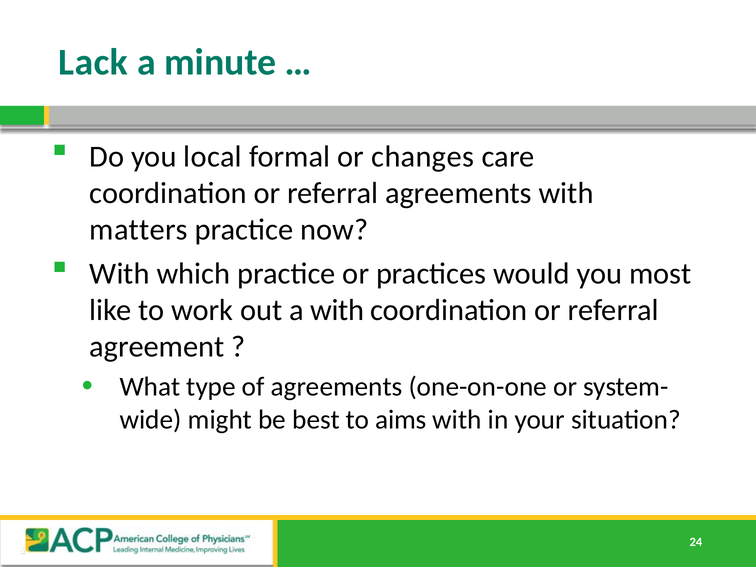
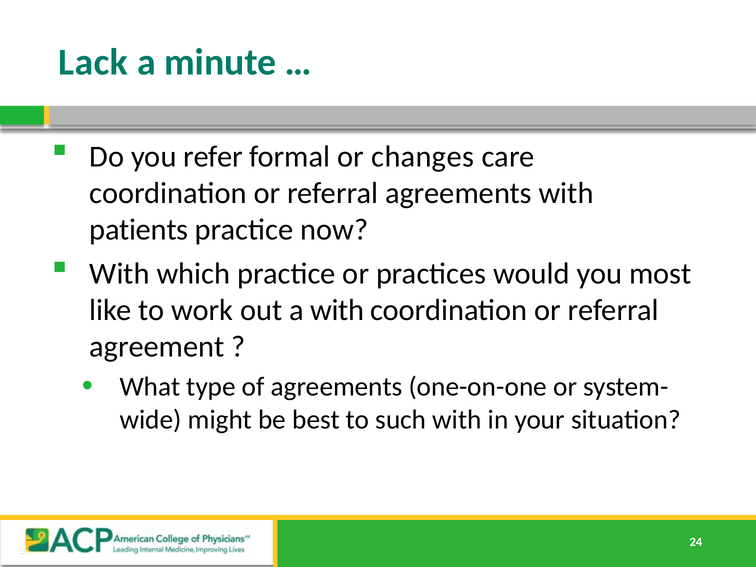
local: local -> refer (213, 156)
matters: matters -> patients (139, 230)
aims: aims -> such (401, 420)
